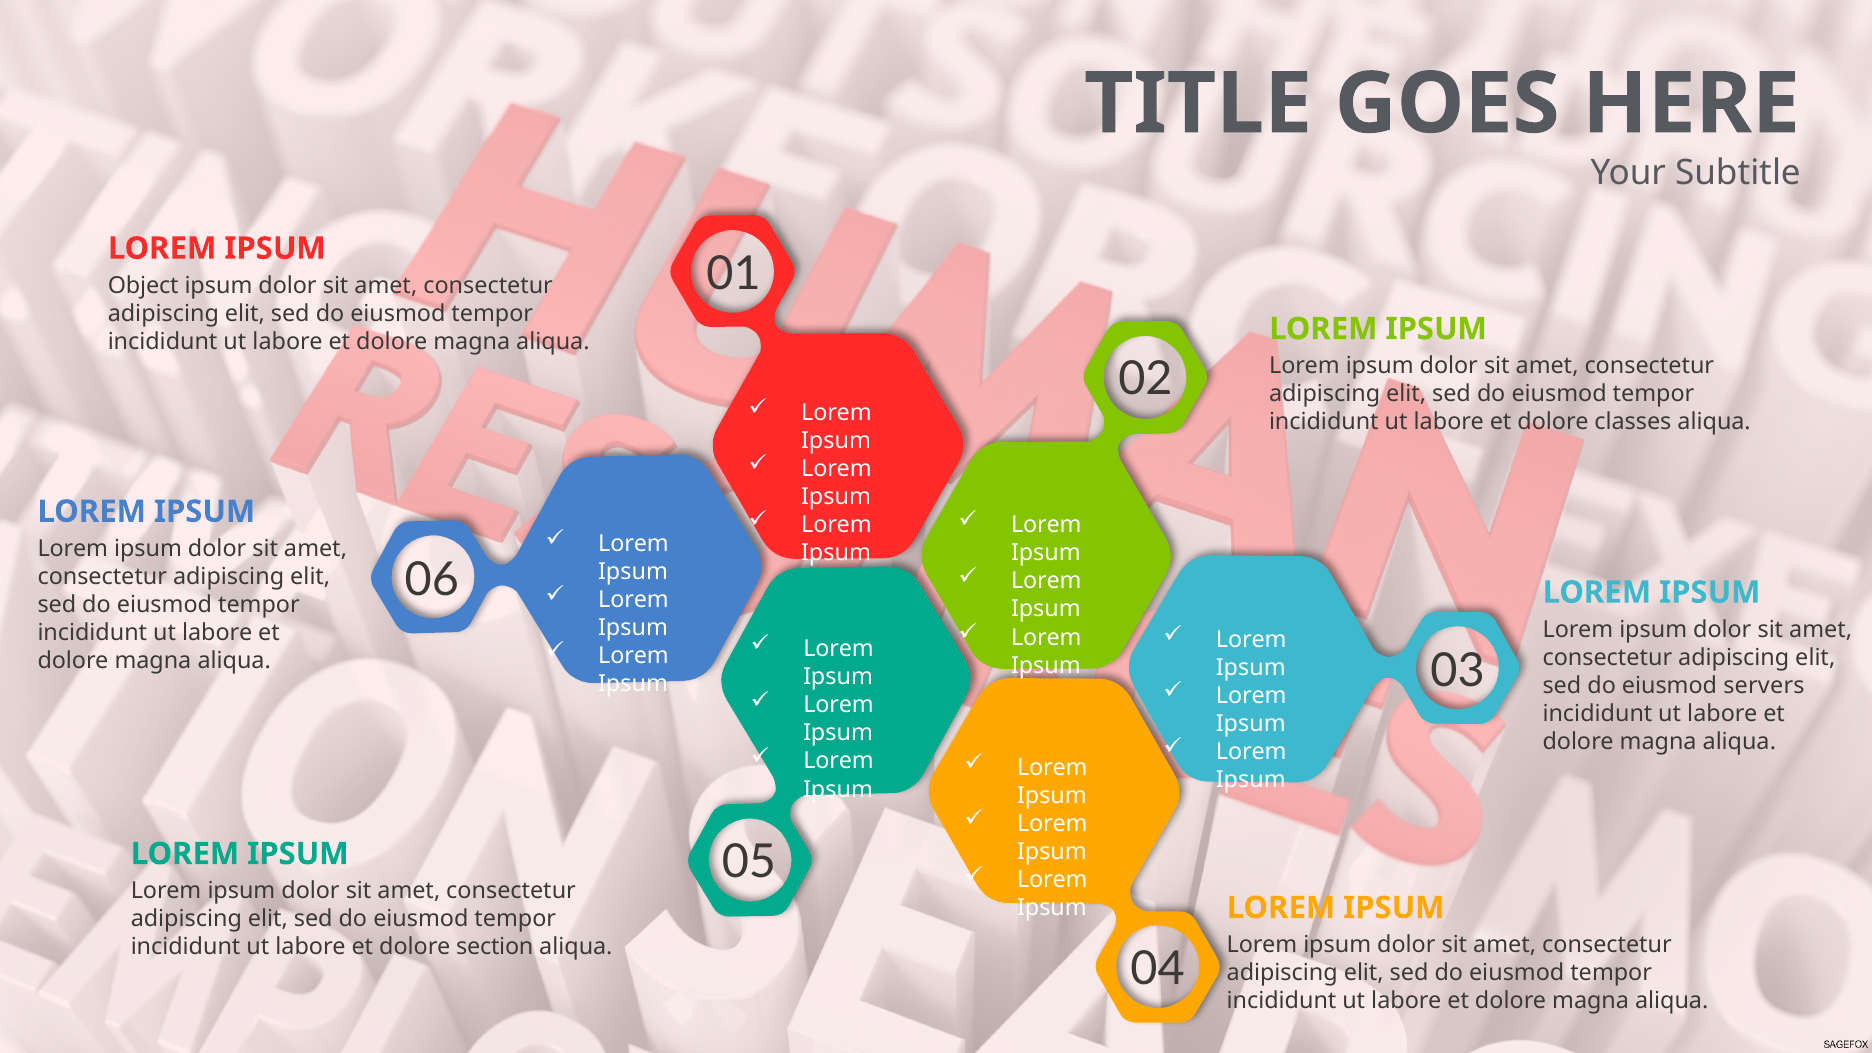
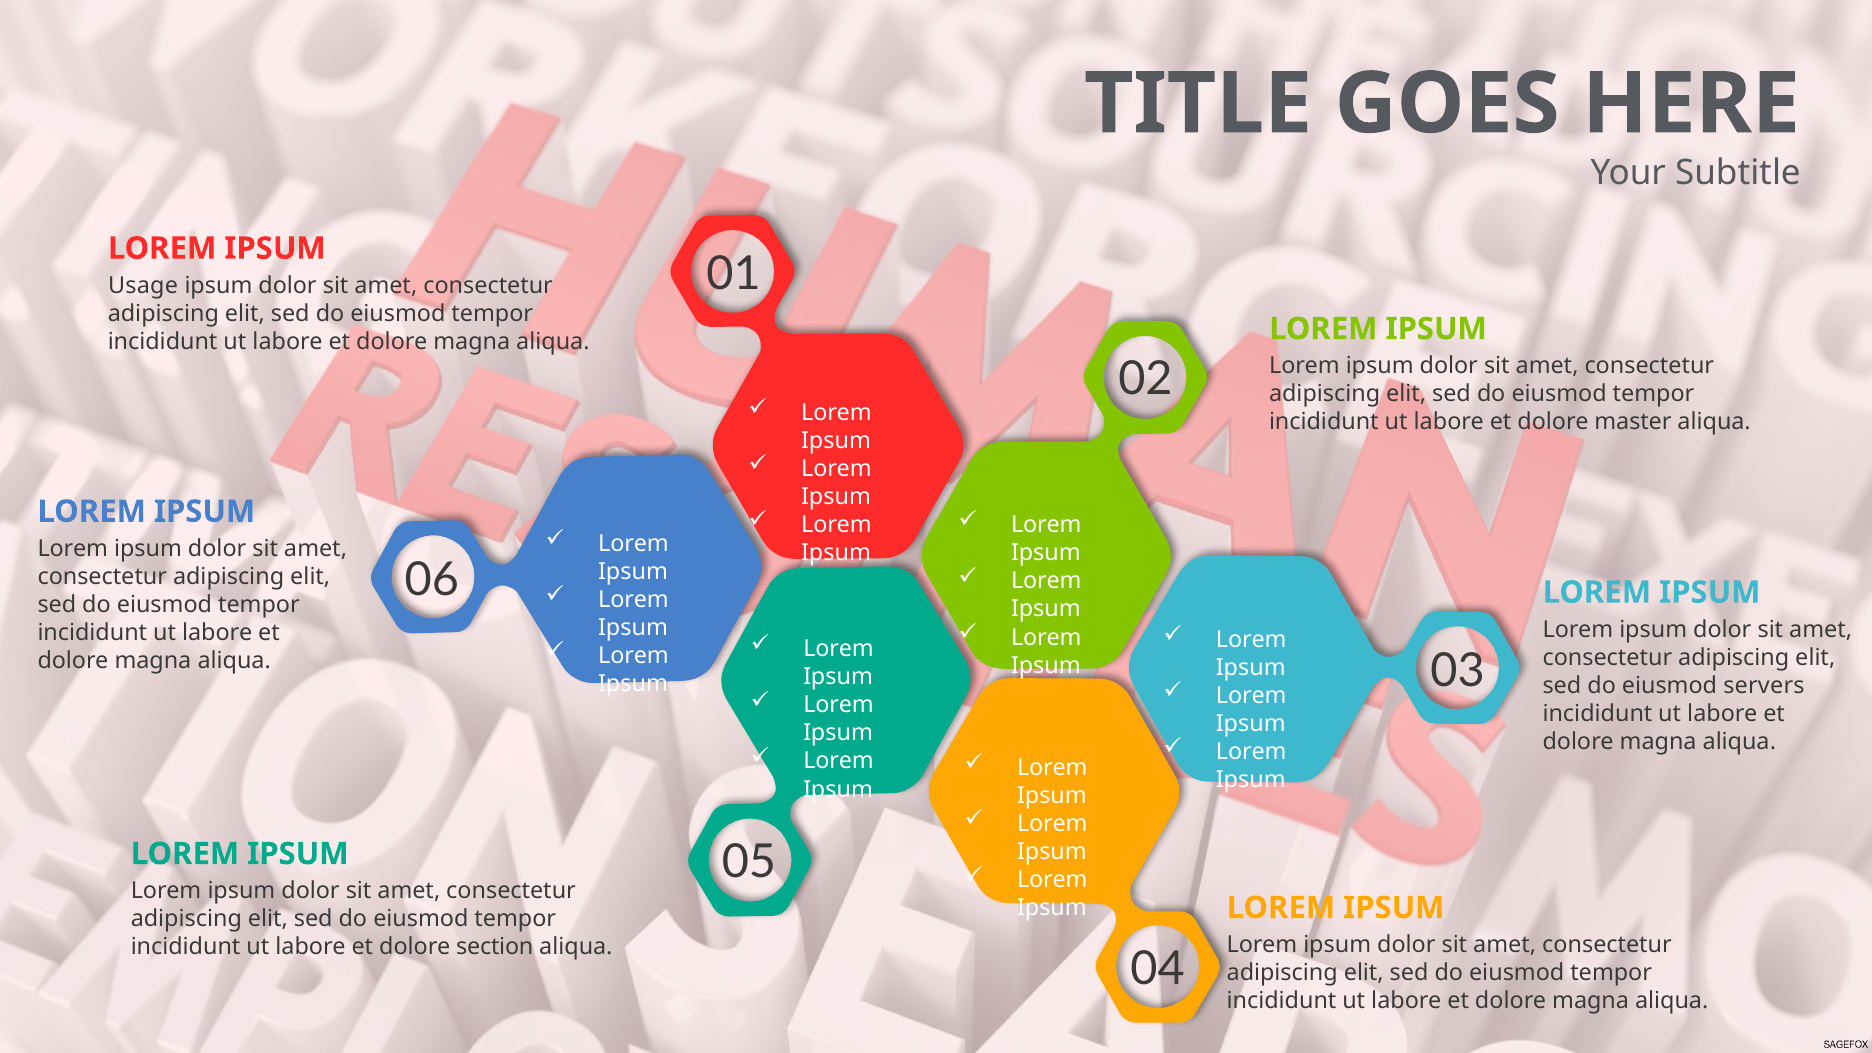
Object: Object -> Usage (143, 285)
classes: classes -> master (1633, 422)
